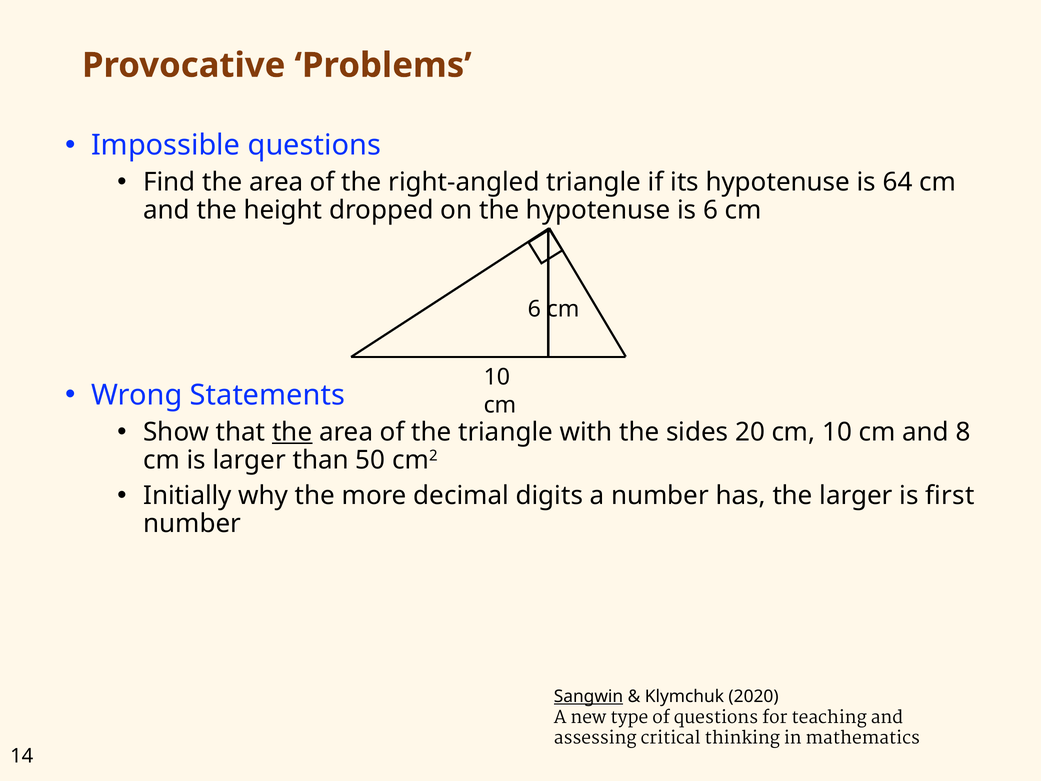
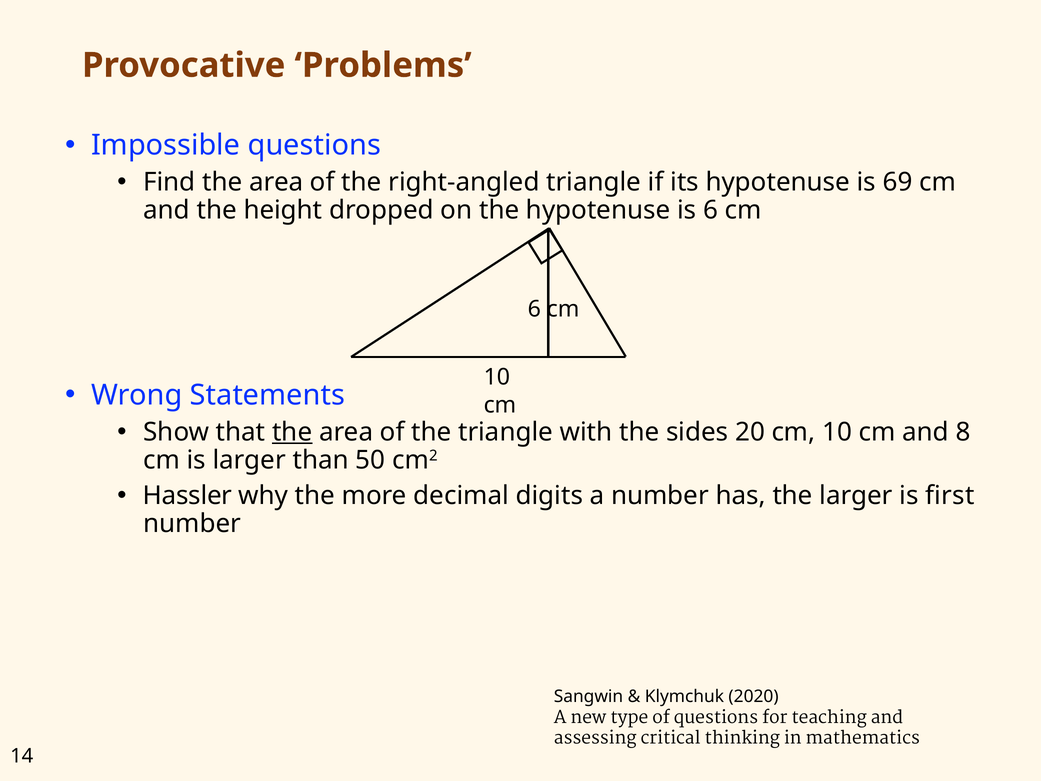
64: 64 -> 69 (898, 182)
Initially: Initially -> Hassler (188, 495)
Sangwin underline: present -> none (589, 696)
